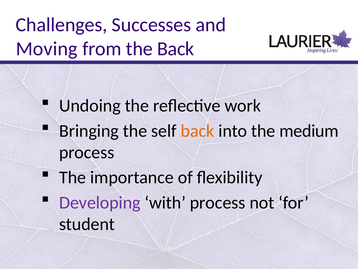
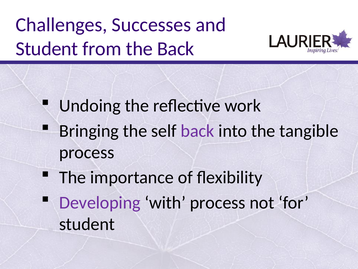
Moving: Moving -> Student (47, 49)
back colour: orange -> purple (198, 131)
medium: medium -> tangible (309, 131)
